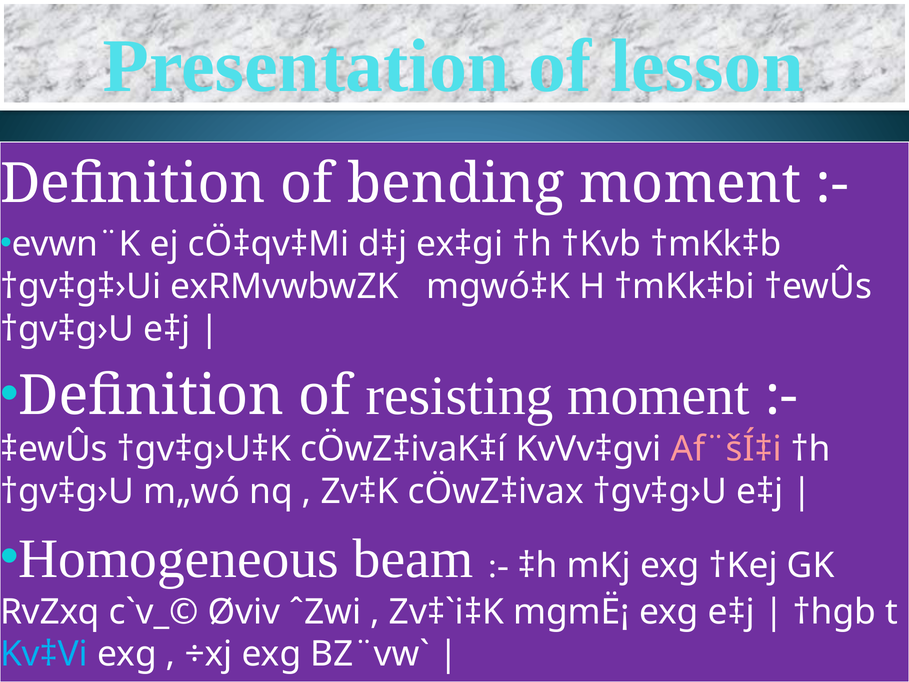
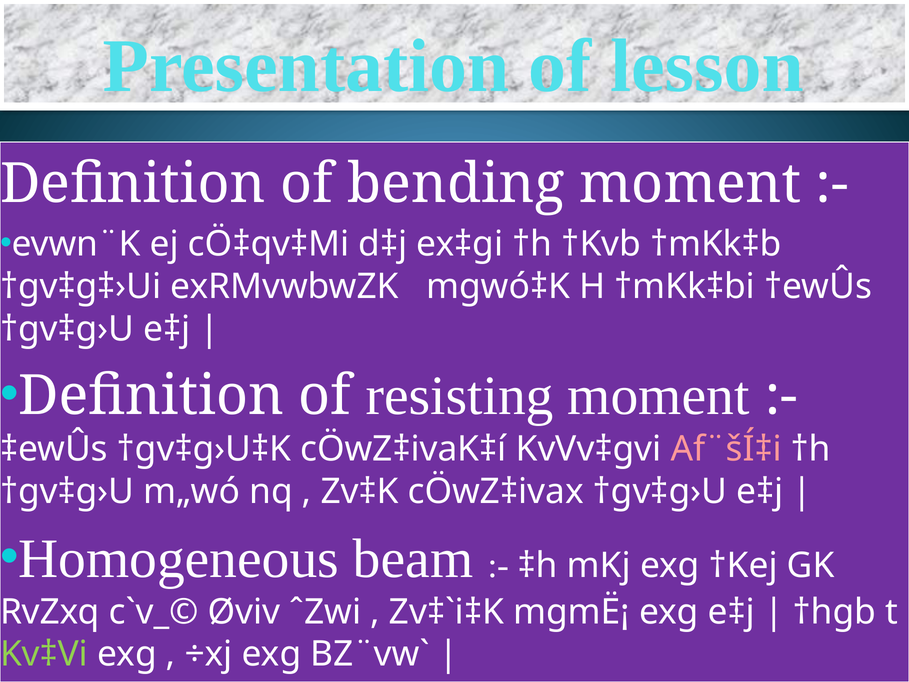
Kv‡Vi colour: light blue -> light green (44, 654)
